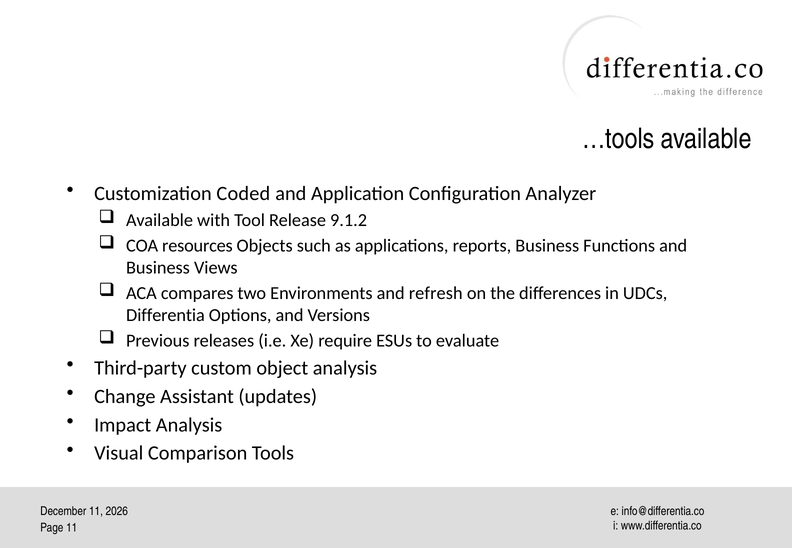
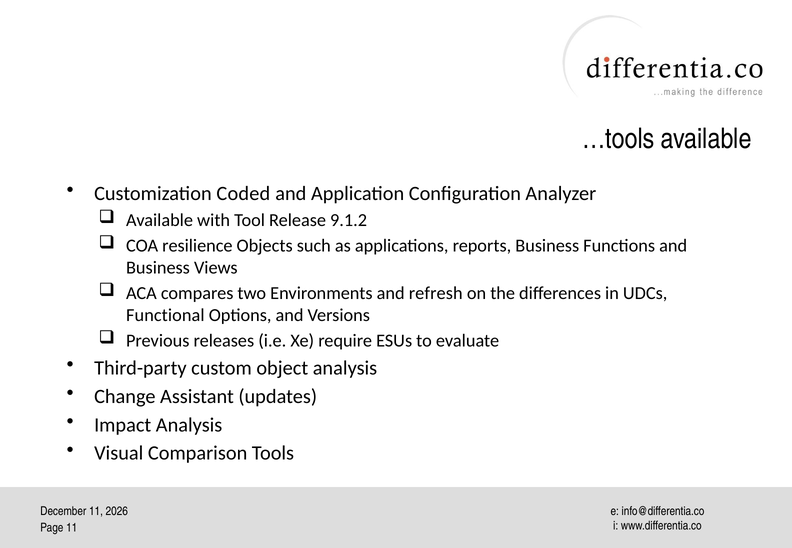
resources: resources -> resilience (197, 246)
Differentia: Differentia -> Functional (165, 315)
